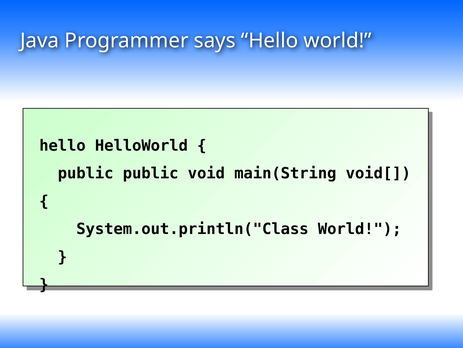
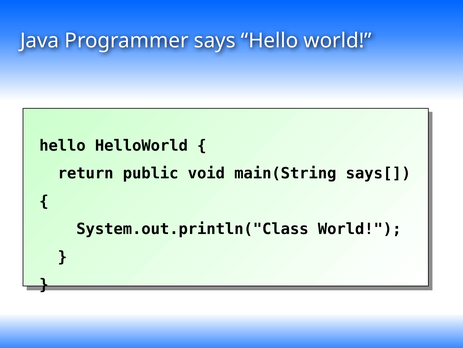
public: public -> return (86, 173)
void[: void[ -> says[ (378, 173)
